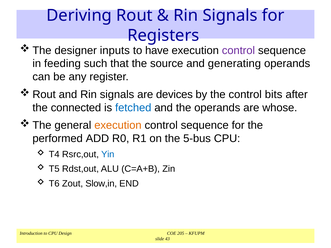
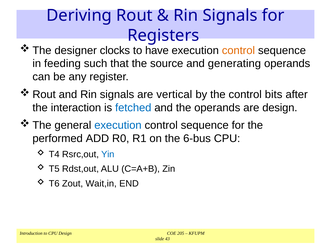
inputs: inputs -> clocks (115, 50)
control colour: purple -> orange (238, 50)
devices: devices -> vertical (174, 95)
connected: connected -> interaction (76, 108)
are whose: whose -> design (280, 108)
execution colour: orange -> blue (118, 125)
5-bus: 5-bus -> 6-bus (197, 139)
Slow,in: Slow,in -> Wait,in (101, 184)
